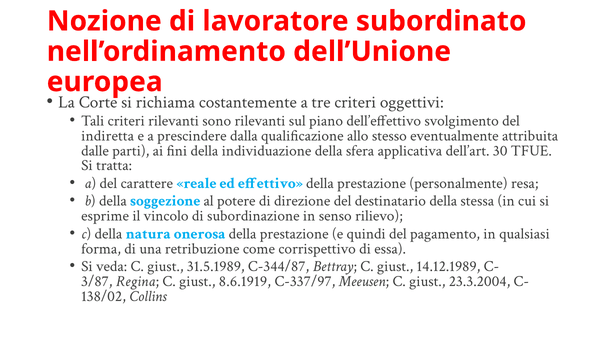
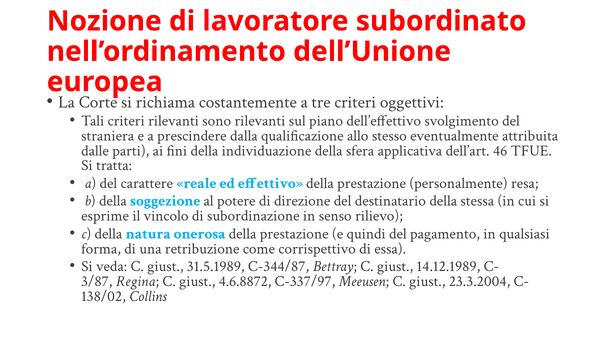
indiretta: indiretta -> straniera (108, 135)
30: 30 -> 46 (500, 150)
8.6.1919: 8.6.1919 -> 4.6.8872 (245, 281)
